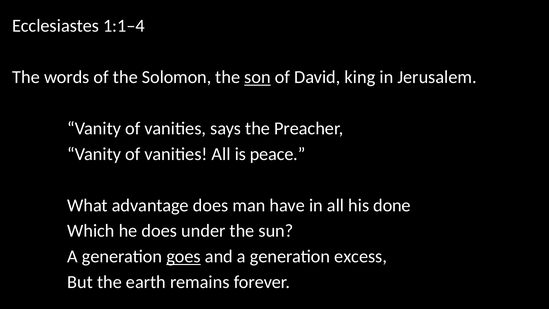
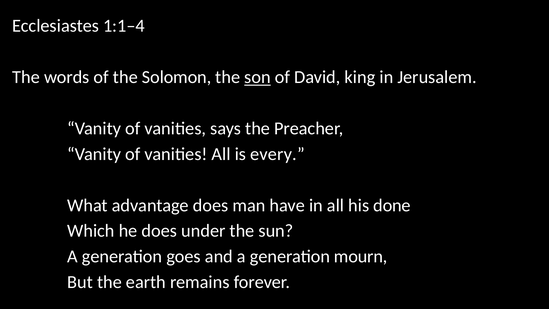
peace: peace -> every (277, 154)
goes underline: present -> none (184, 256)
excess: excess -> mourn (361, 256)
